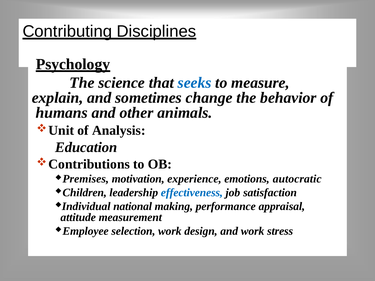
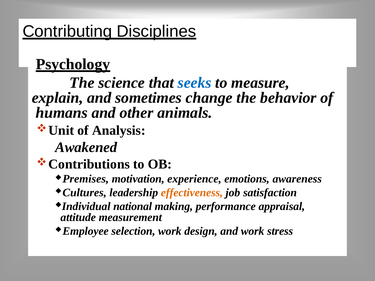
Education: Education -> Awakened (86, 147)
autocratic: autocratic -> awareness (297, 179)
Children: Children -> Cultures (85, 193)
effectiveness colour: blue -> orange (192, 193)
